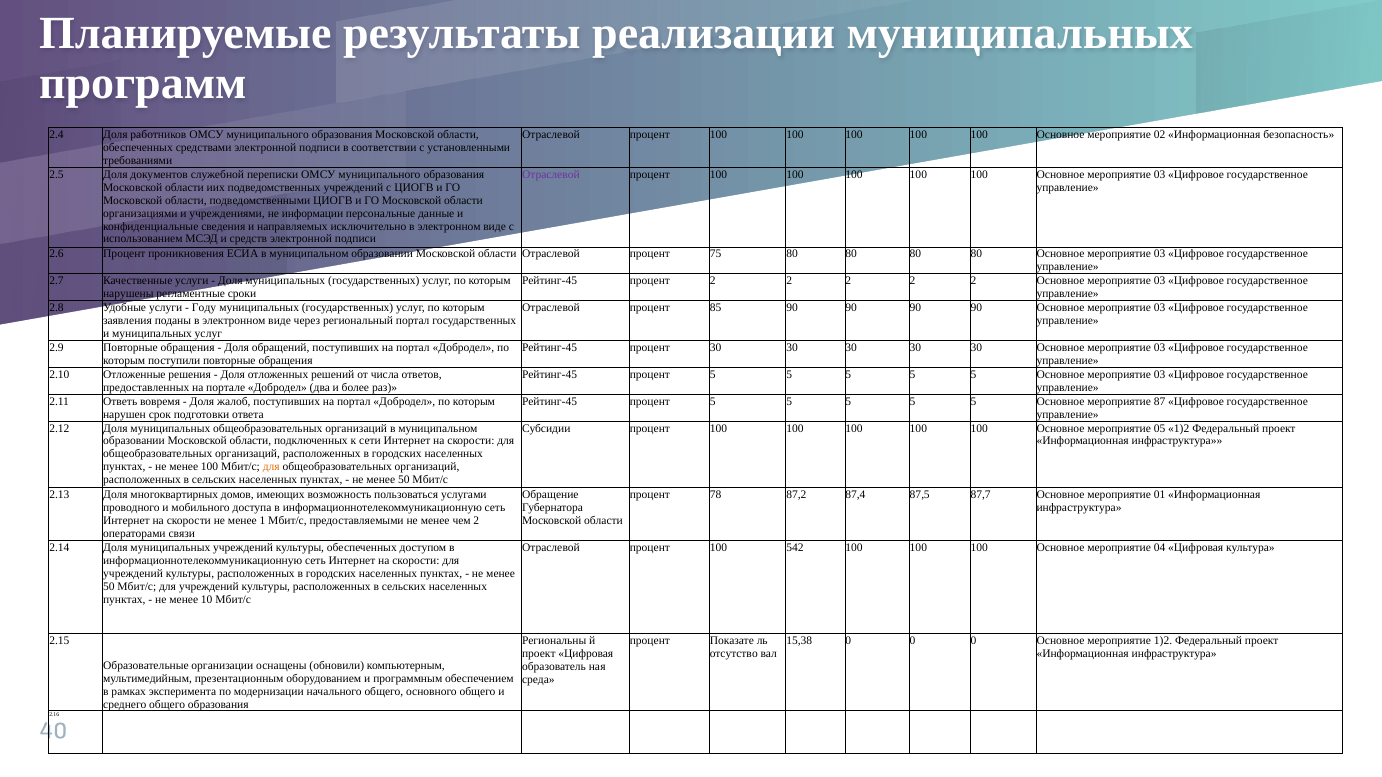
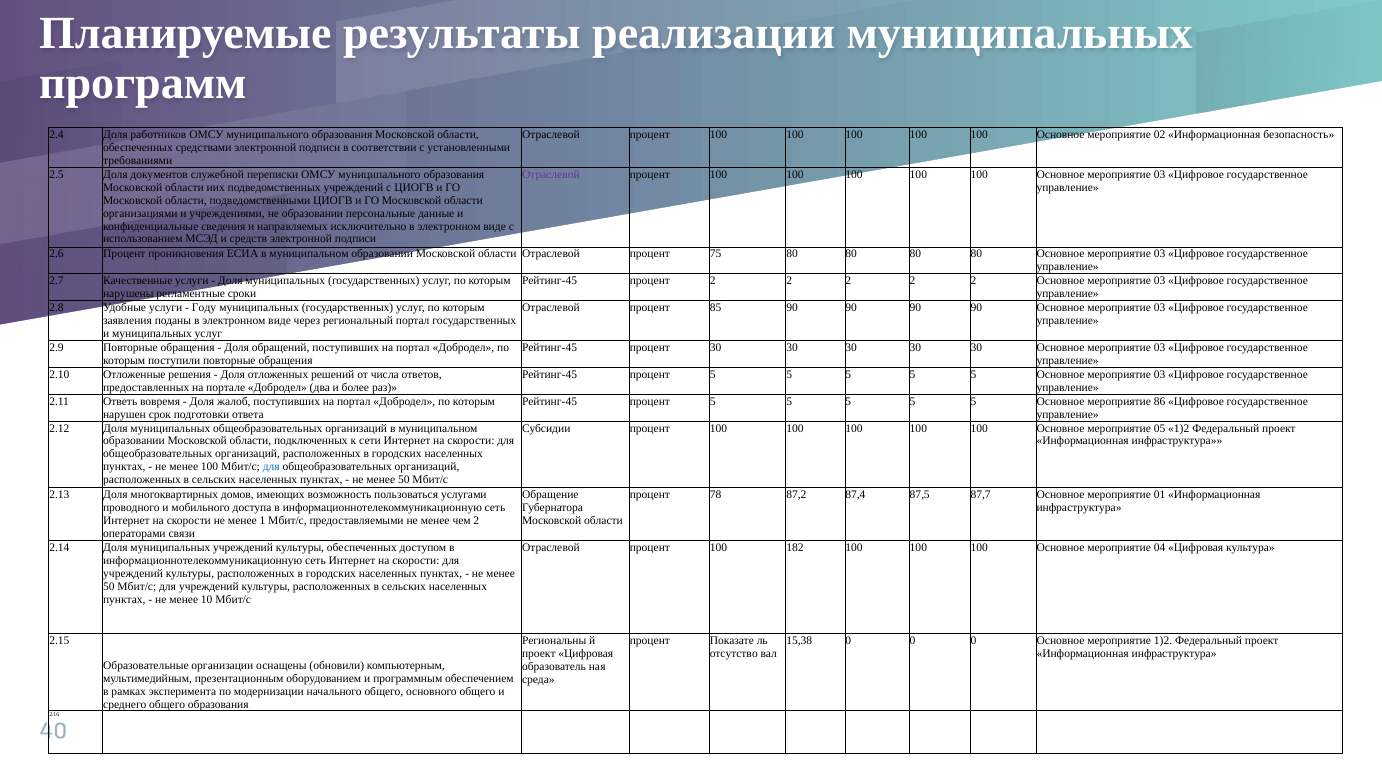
не информации: информации -> образовании (312, 213)
87: 87 -> 86 (1160, 402)
для colour: orange -> blue (271, 467)
542: 542 -> 182 (795, 548)
